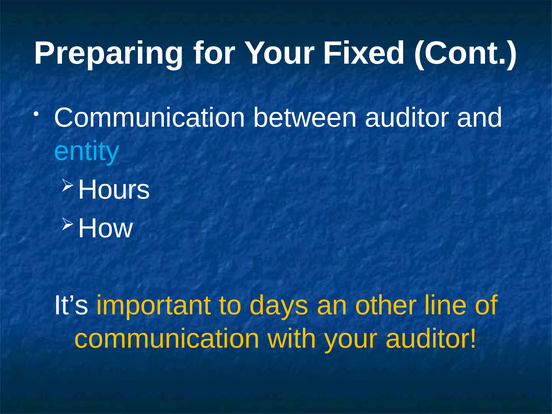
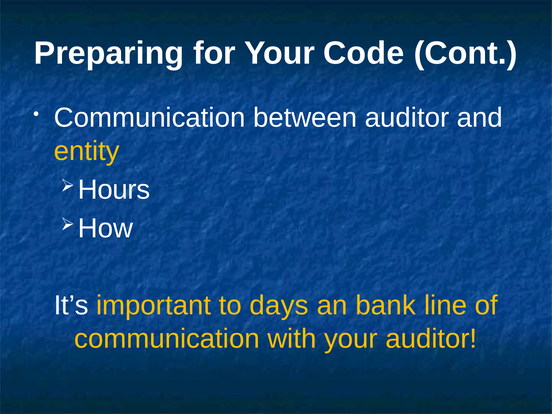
Fixed: Fixed -> Code (364, 53)
entity colour: light blue -> yellow (87, 151)
other: other -> bank (386, 306)
